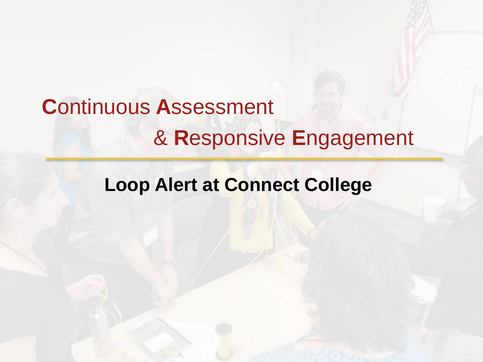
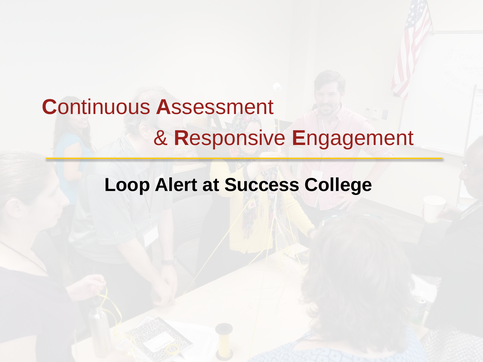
Connect: Connect -> Success (262, 185)
